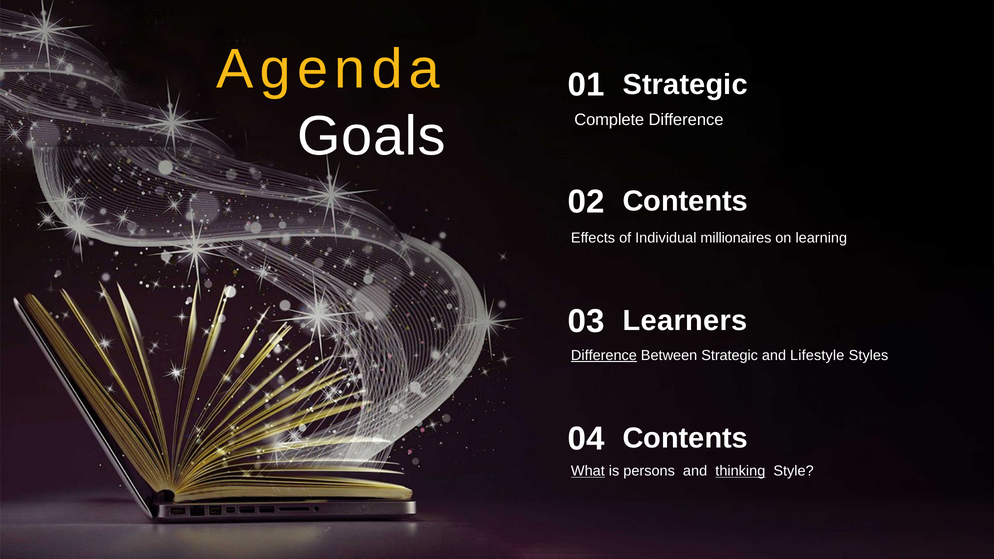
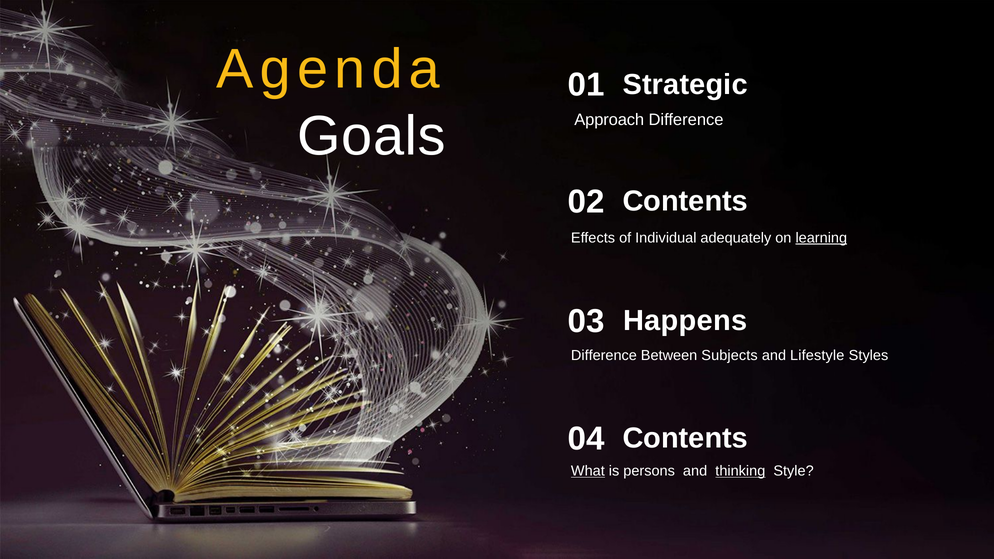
Complete: Complete -> Approach (609, 120)
millionaires: millionaires -> adequately (736, 238)
learning underline: none -> present (821, 238)
Learners: Learners -> Happens (685, 321)
Difference underline: present -> none (604, 356)
Between Strategic: Strategic -> Subjects (730, 356)
